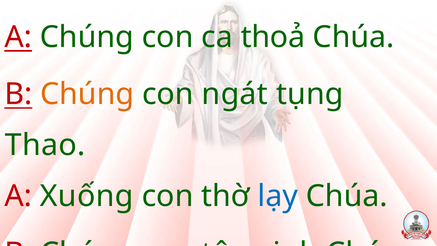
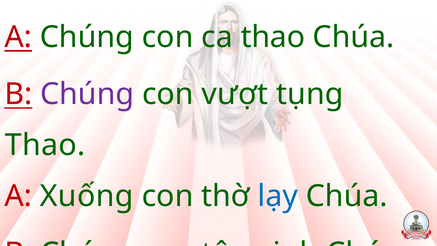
ca thoả: thoả -> thao (273, 37)
Chúng colour: orange -> purple (87, 94)
ngát: ngát -> vượt (235, 94)
